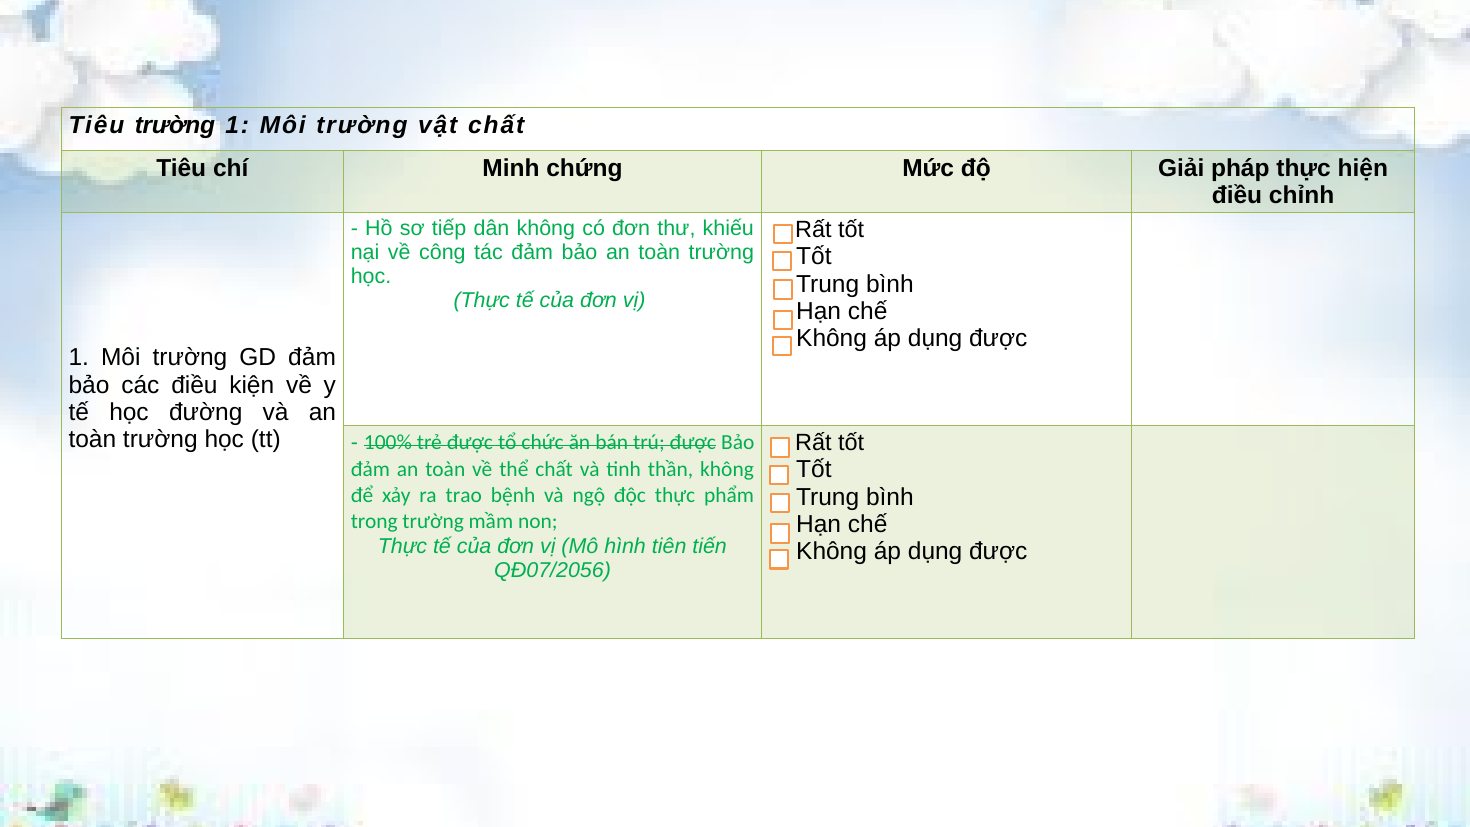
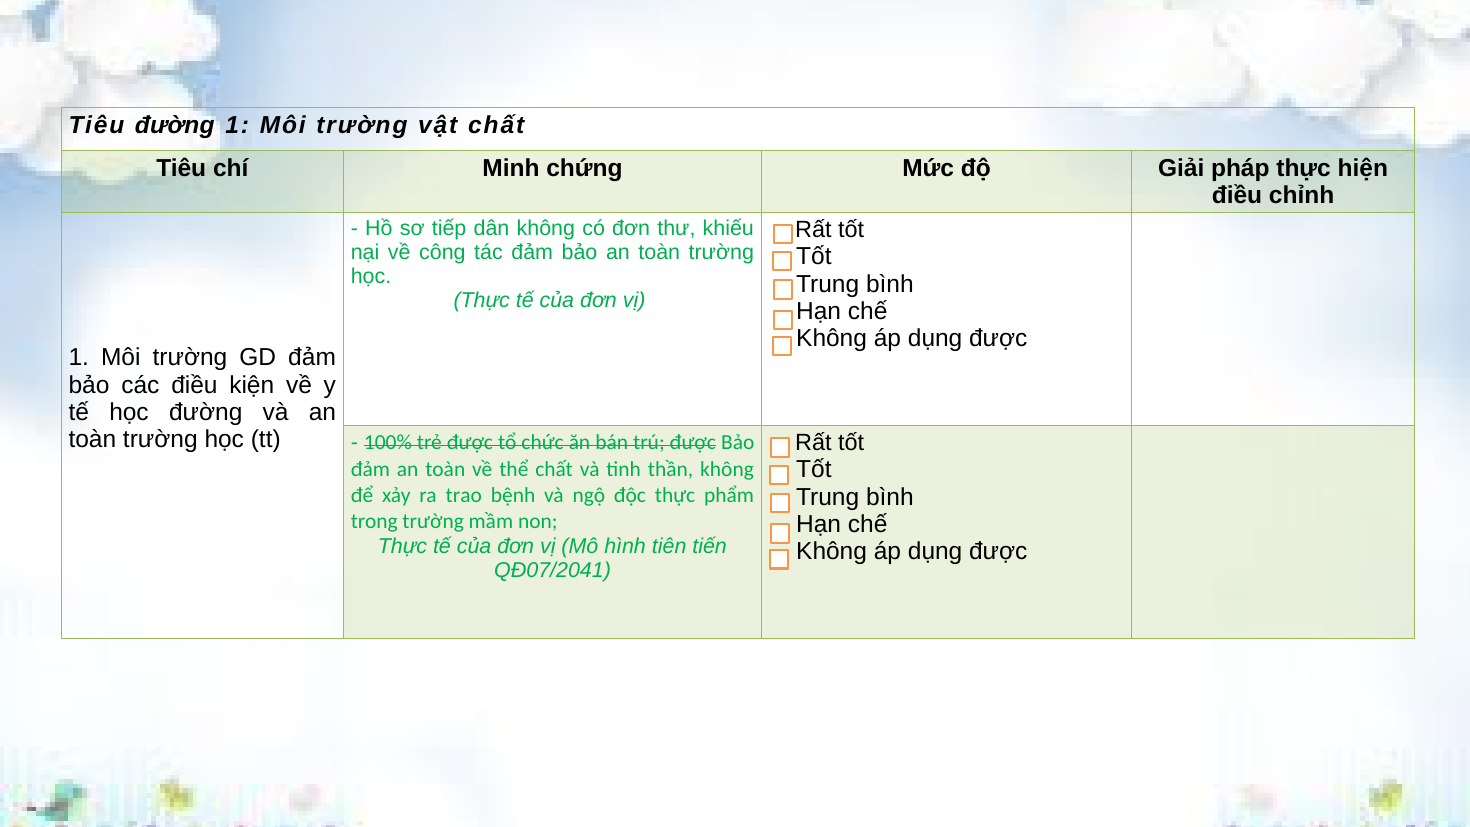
Tiêu trường: trường -> đường (175, 125)
QĐ07/2056: QĐ07/2056 -> QĐ07/2041 (553, 570)
